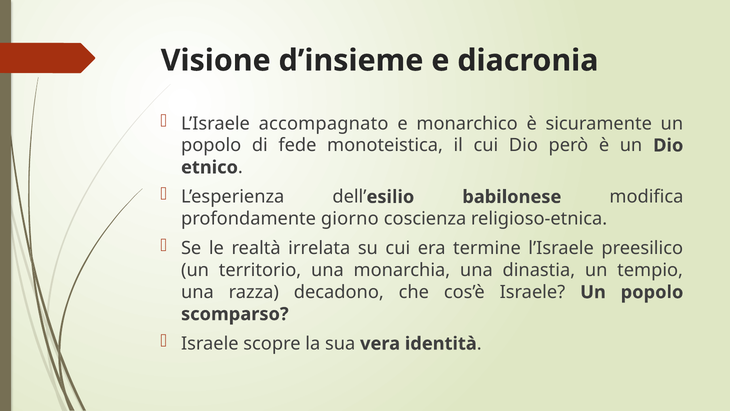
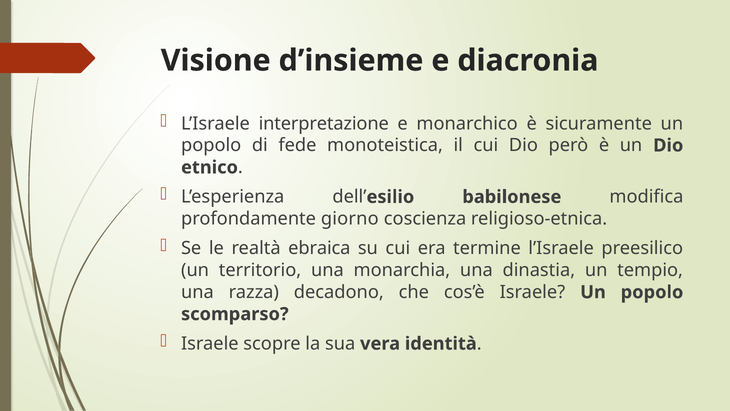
accompagnato: accompagnato -> interpretazione (324, 123)
irrelata: irrelata -> ebraica (319, 248)
